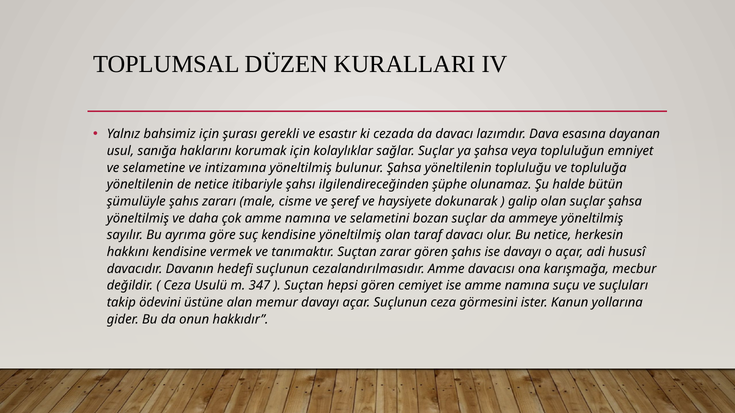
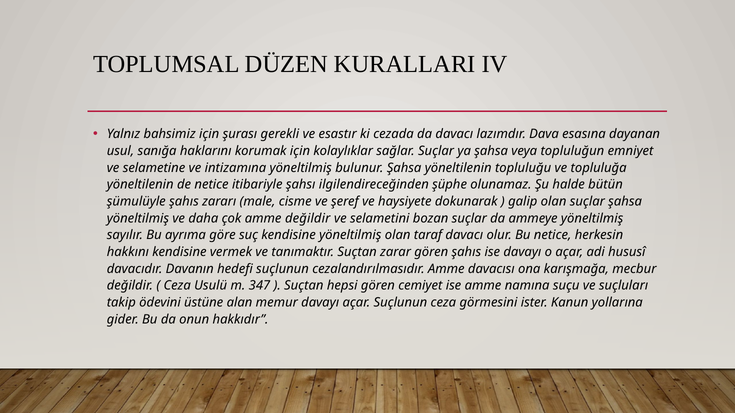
çok amme namına: namına -> değildir (308, 219)
